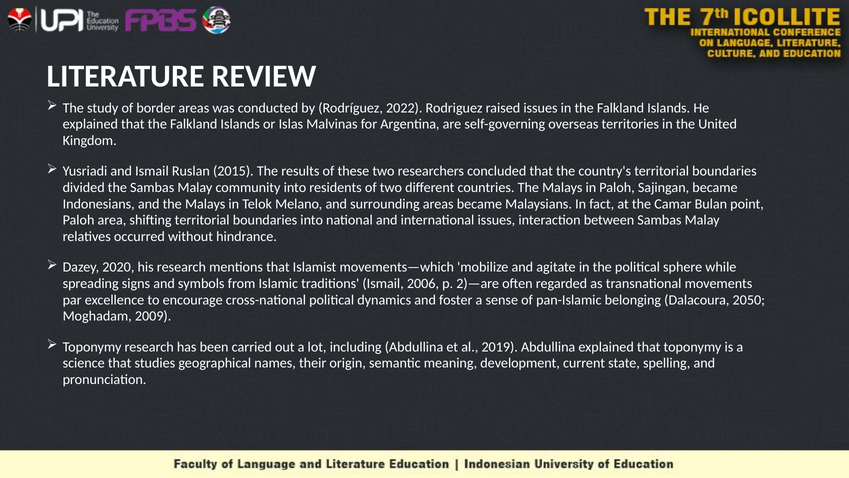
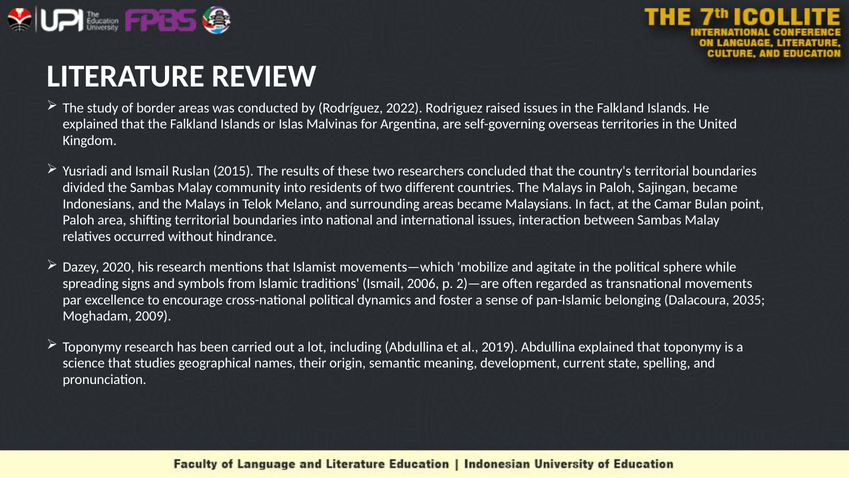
2050: 2050 -> 2035 (749, 300)
